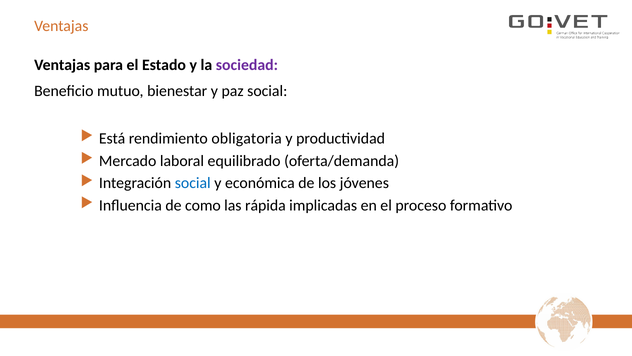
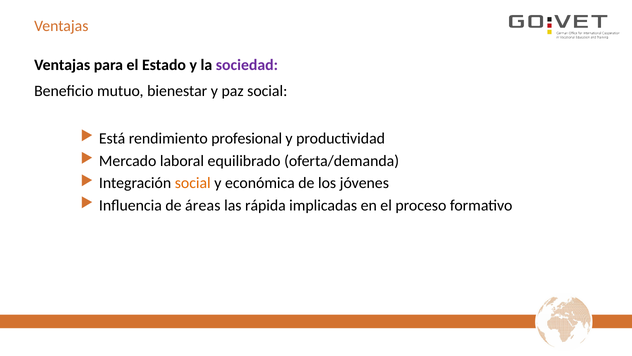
obligatoria: obligatoria -> profesional (247, 138)
social colour: blue -> orange (193, 183)
como: como -> áreas (203, 205)
